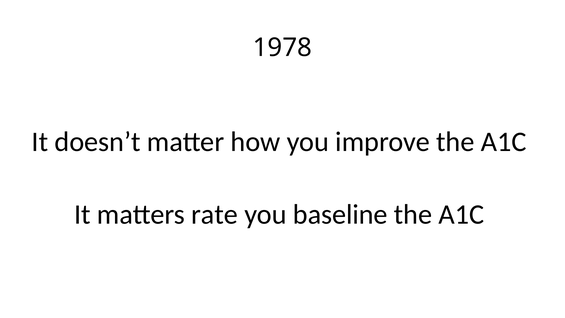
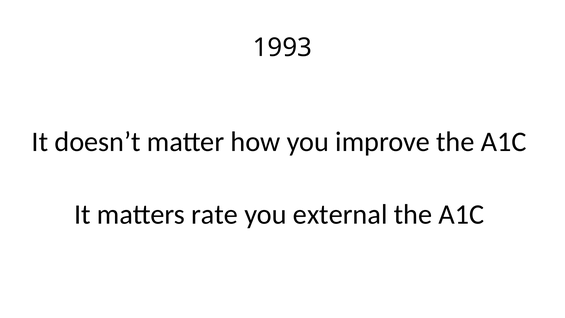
1978: 1978 -> 1993 (282, 47)
baseline: baseline -> external (340, 214)
